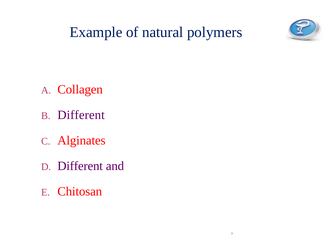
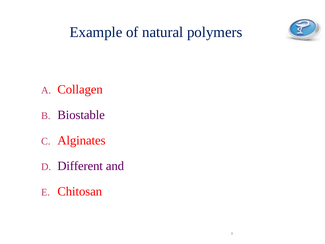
Different: Different -> Biostable (81, 115)
